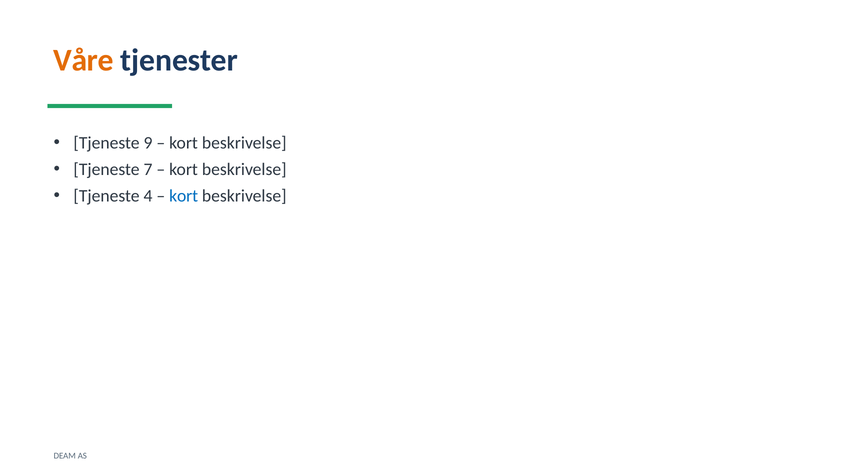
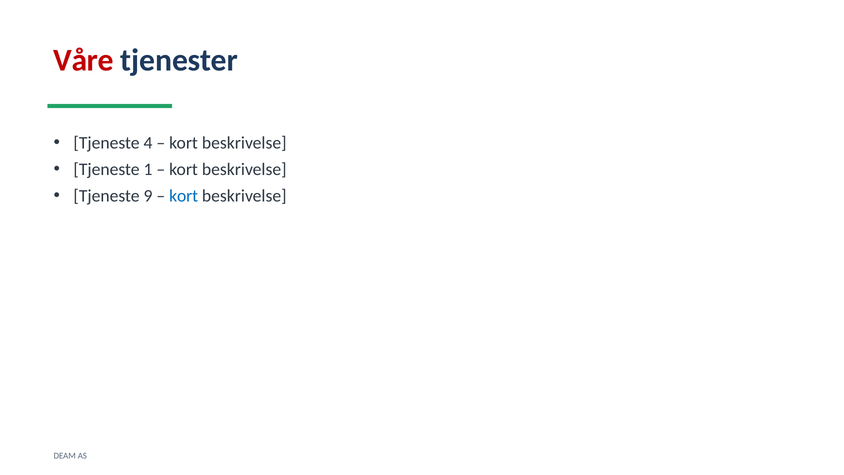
Våre colour: orange -> red (84, 60)
9: 9 -> 4 (148, 143)
7: 7 -> 1 (148, 169)
4: 4 -> 9 (148, 196)
